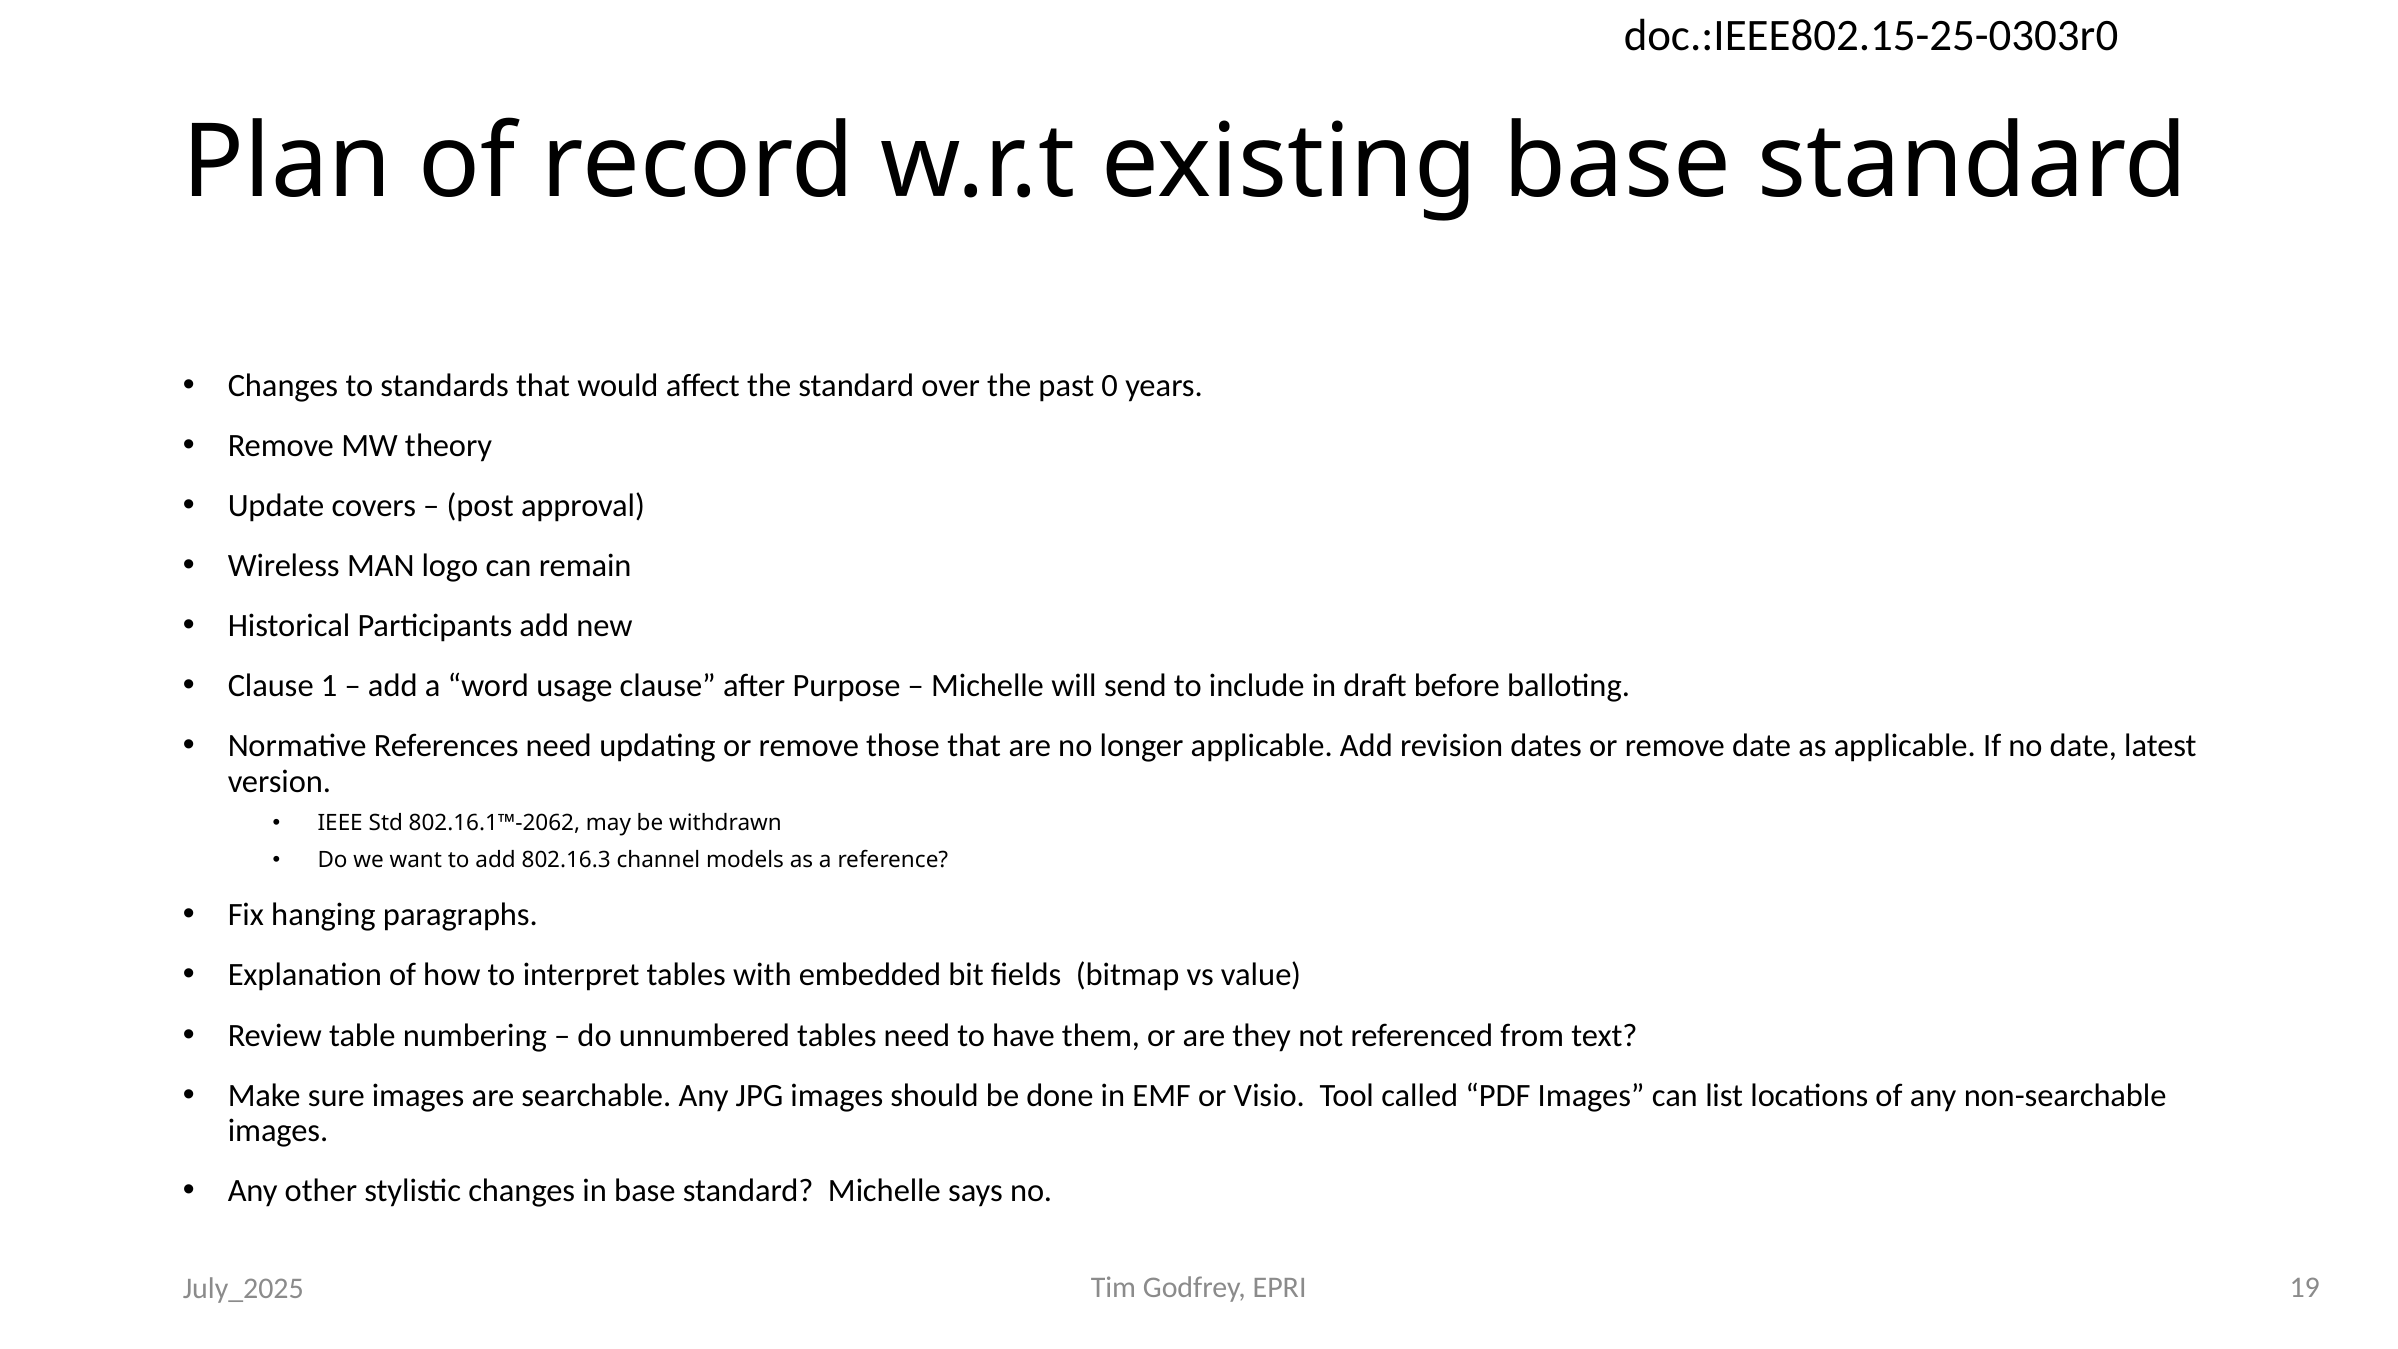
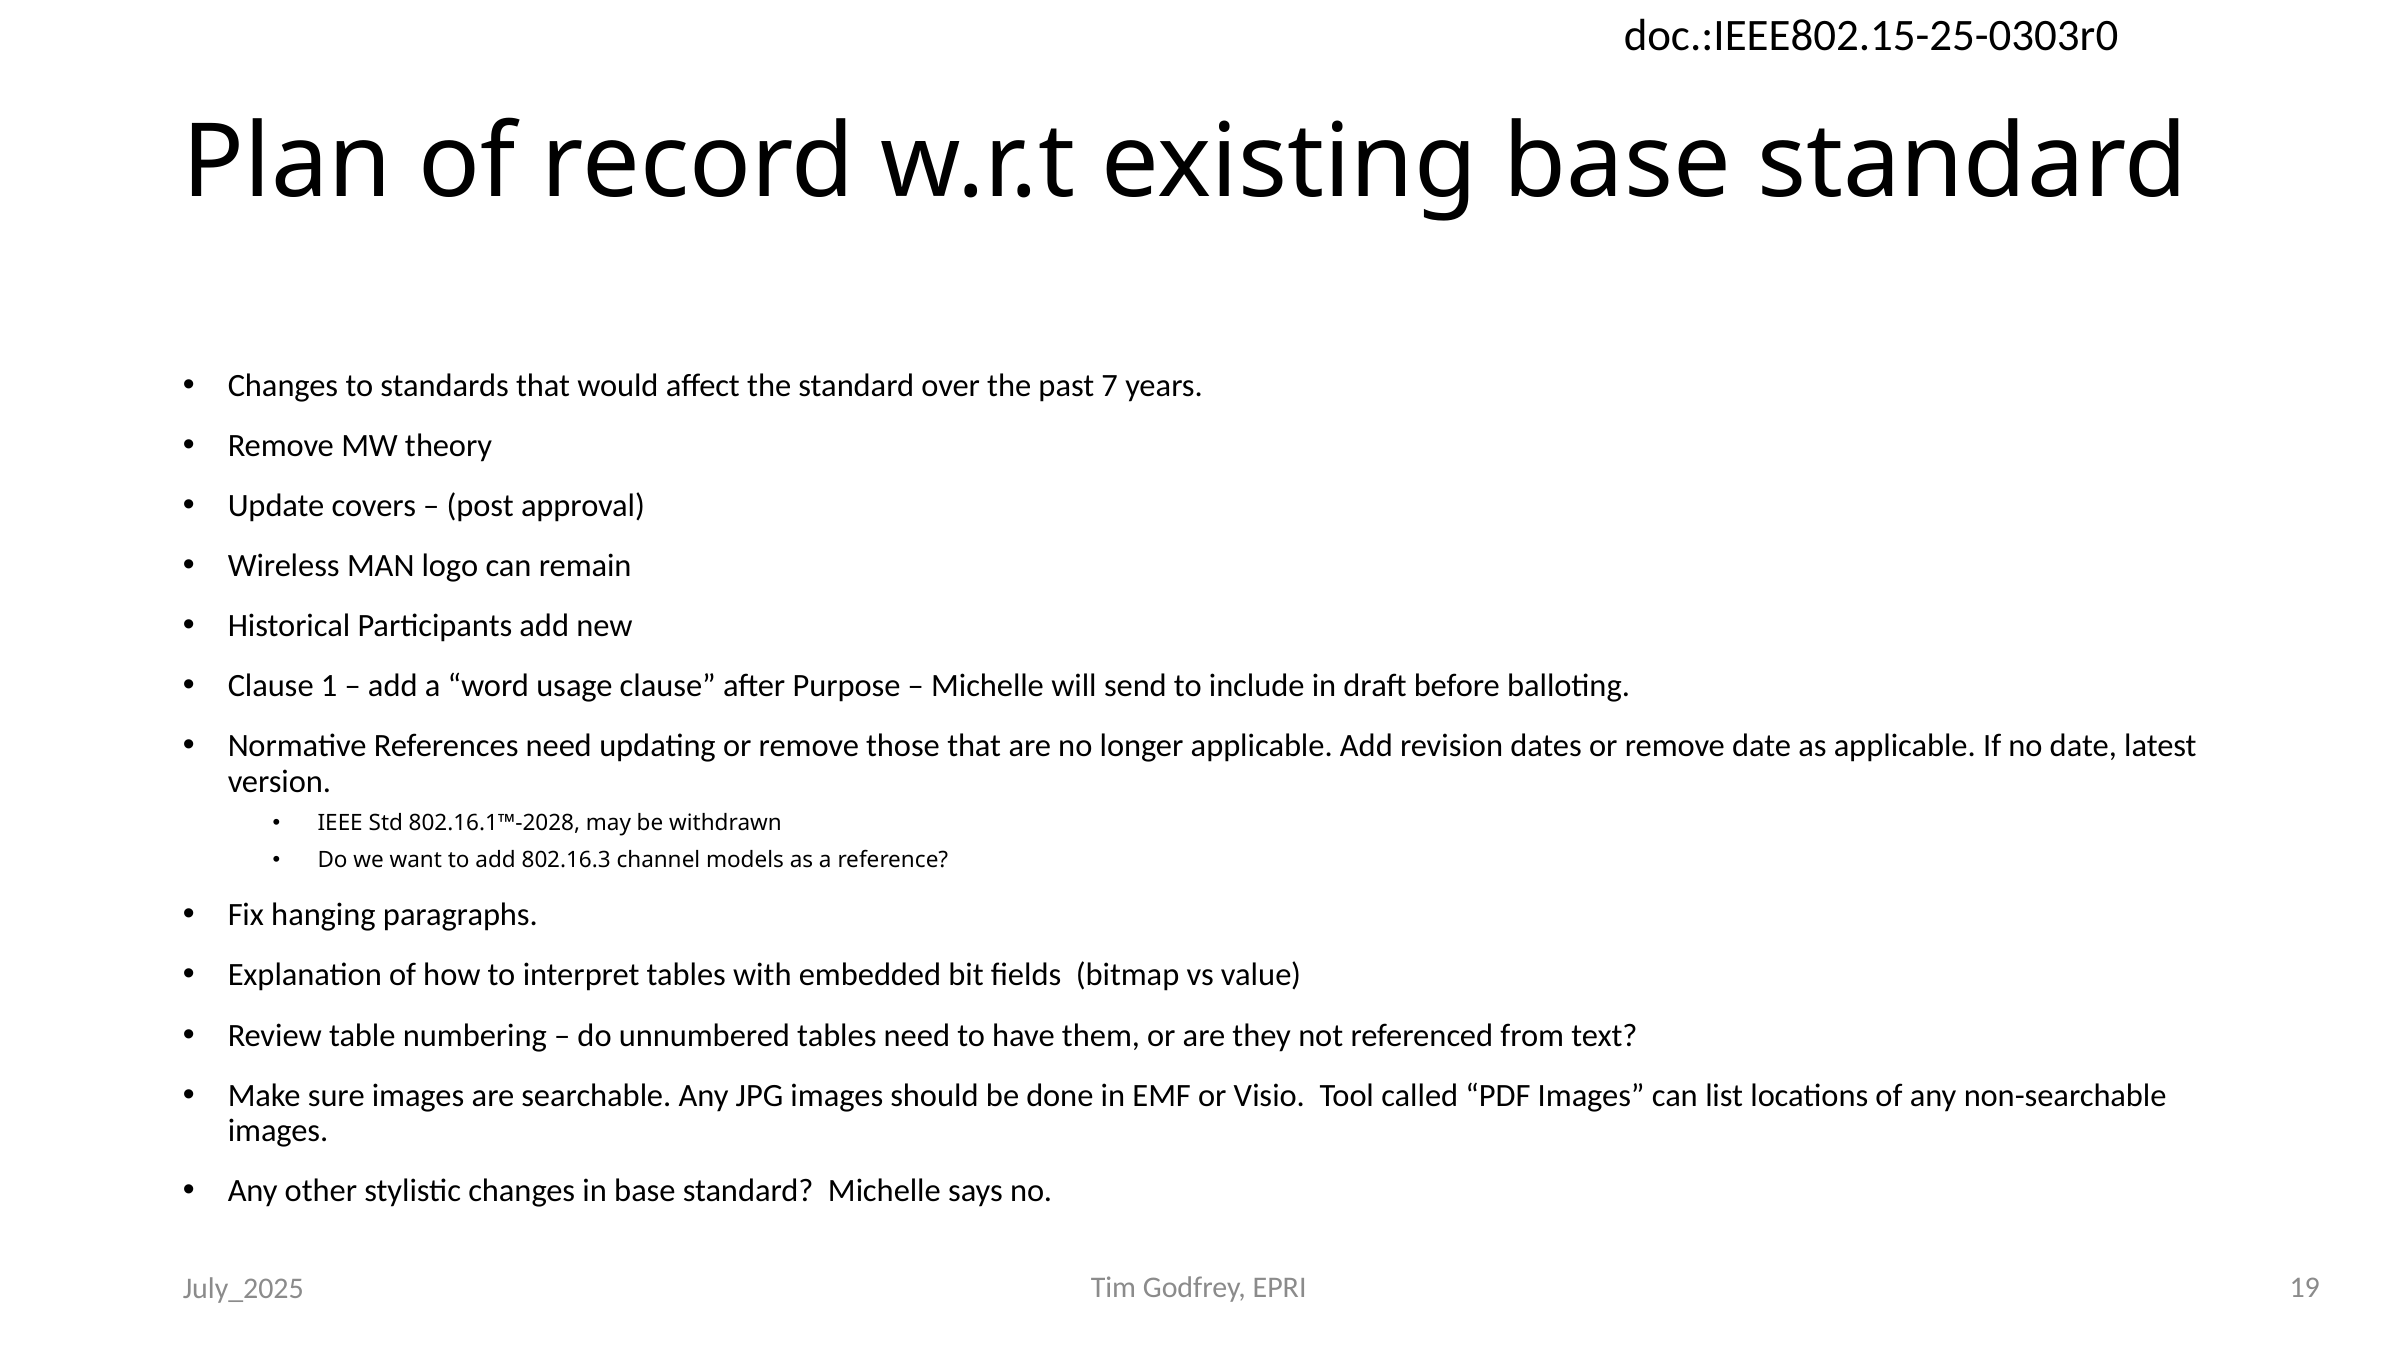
0: 0 -> 7 (1110, 385)
802.16.1™-2062: 802.16.1™-2062 -> 802.16.1™-2028 (494, 823)
